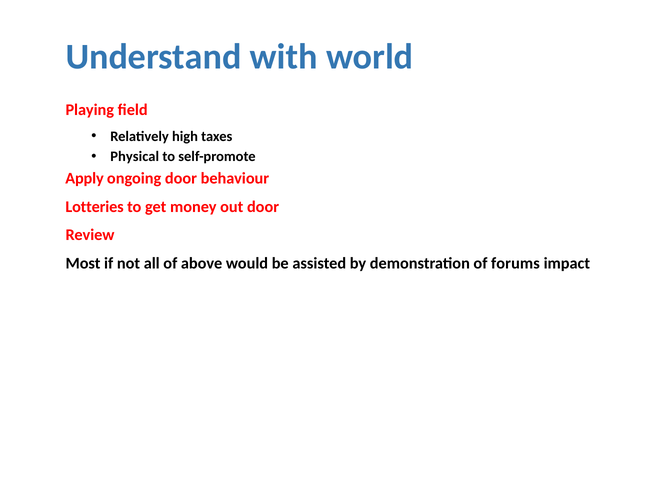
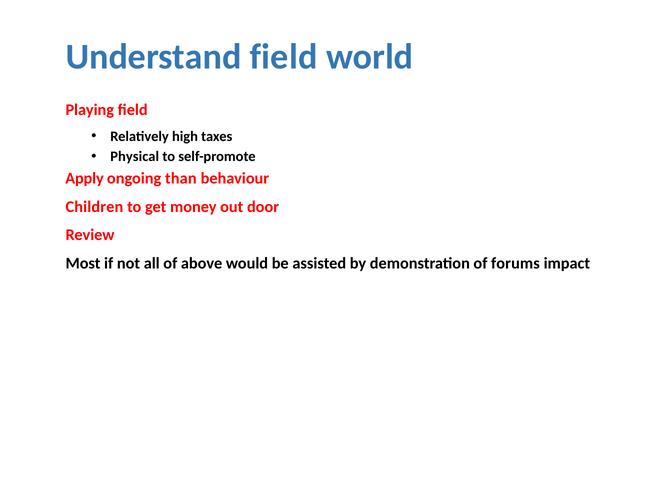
Understand with: with -> field (284, 57)
ongoing door: door -> than (181, 179)
Lotteries: Lotteries -> Children (94, 207)
